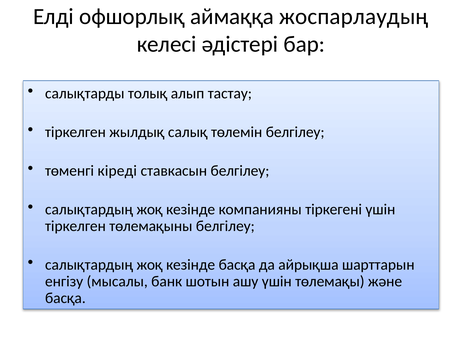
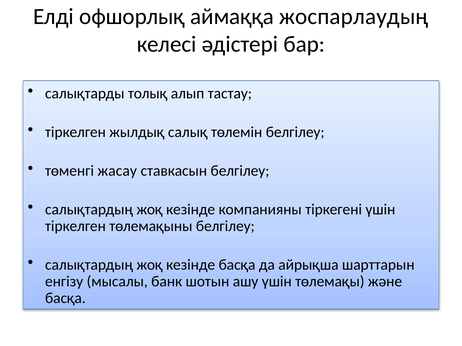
кіреді: кіреді -> жасау (117, 171)
